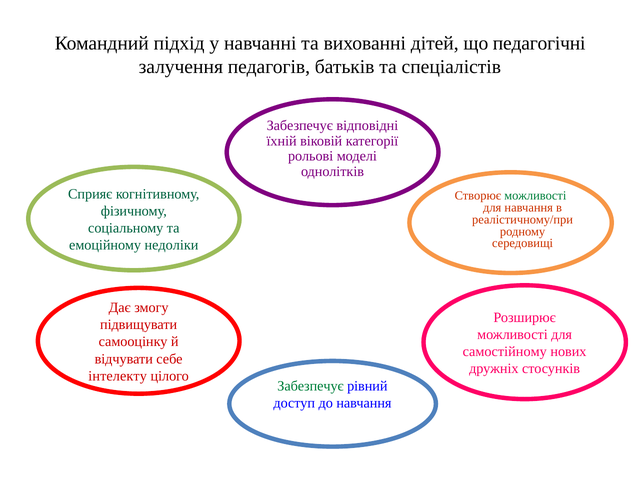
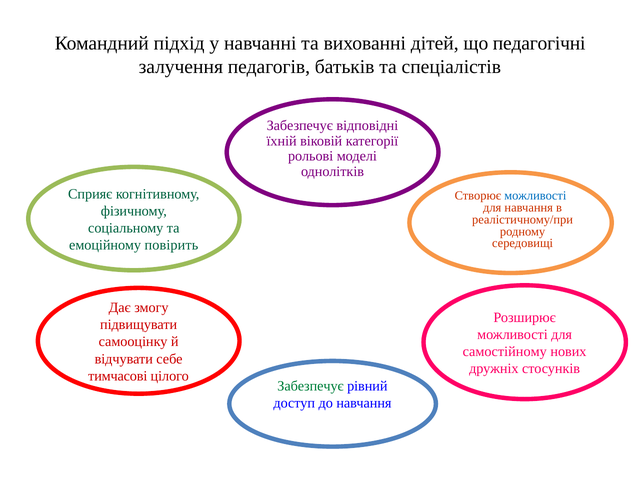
можливості colour: green -> blue (535, 196)
недоліки: недоліки -> повірить (171, 245)
інтелекту: інтелекту -> тимчасові (118, 376)
